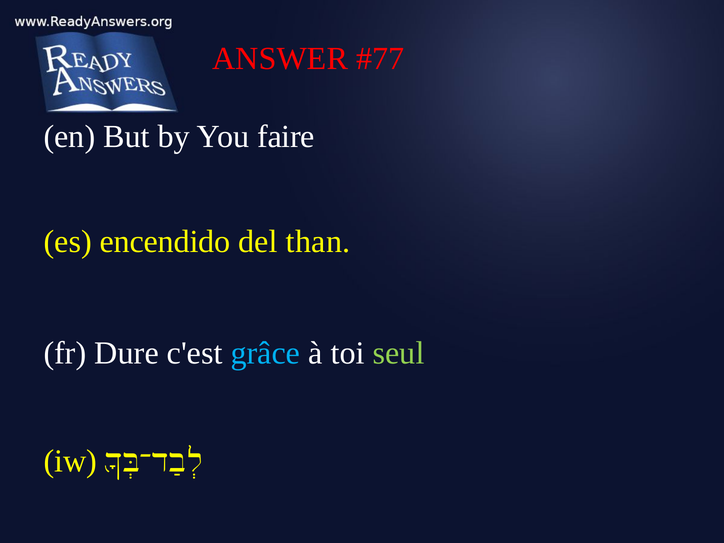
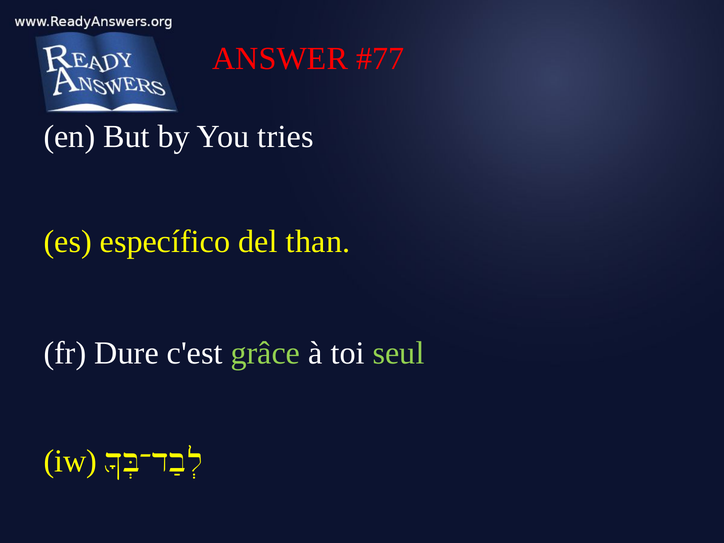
faire: faire -> tries (286, 137)
encendido: encendido -> específico (165, 242)
grâce colour: light blue -> light green (265, 353)
